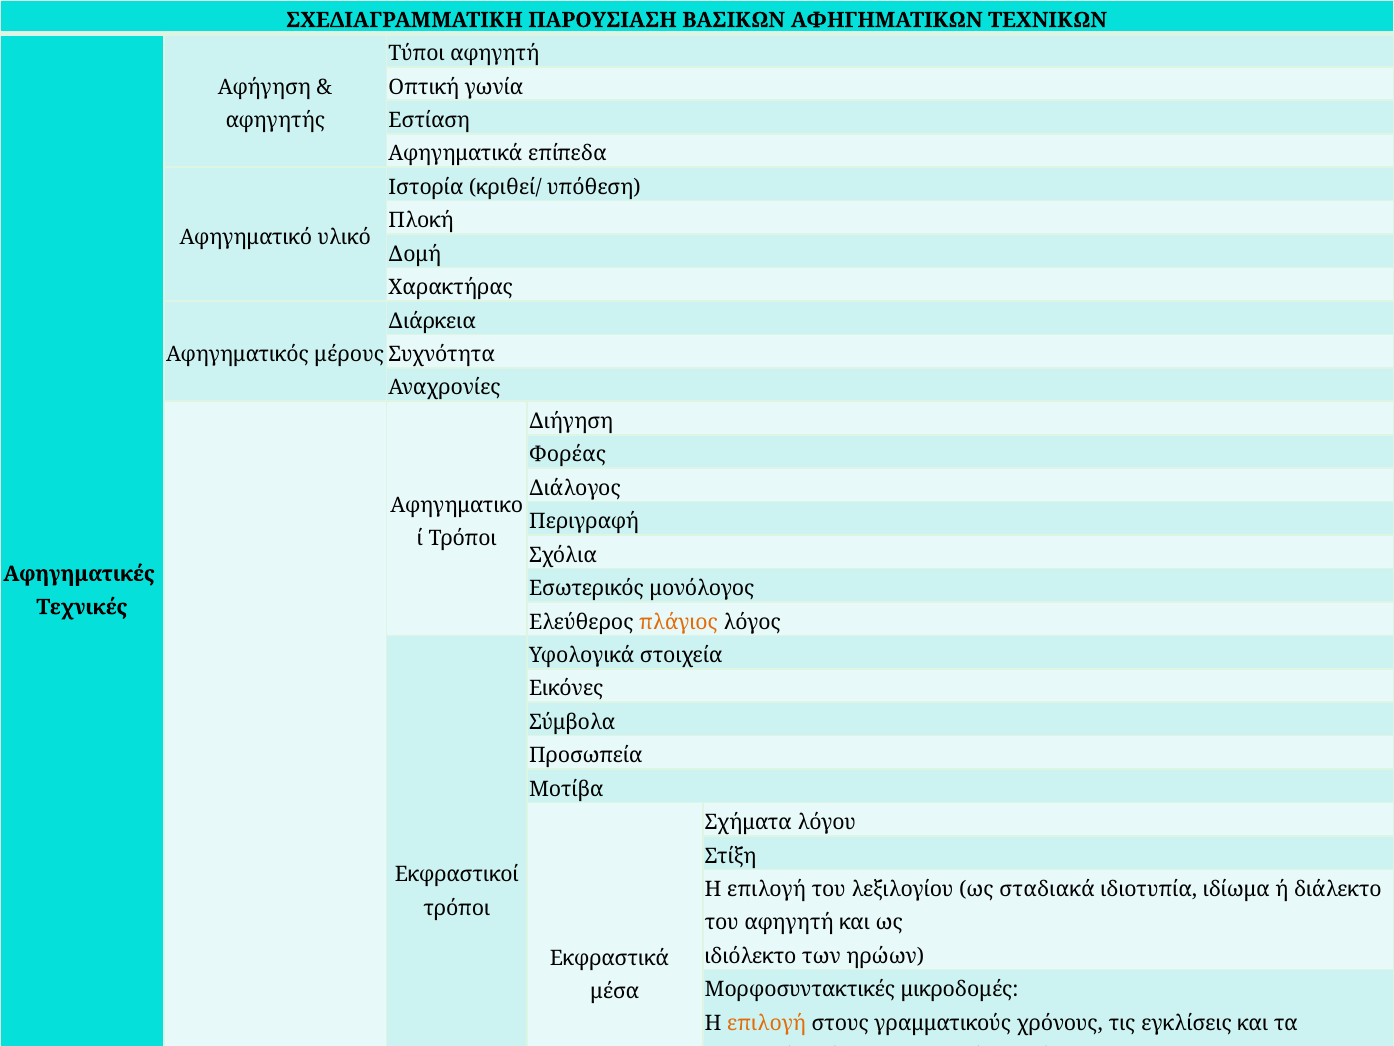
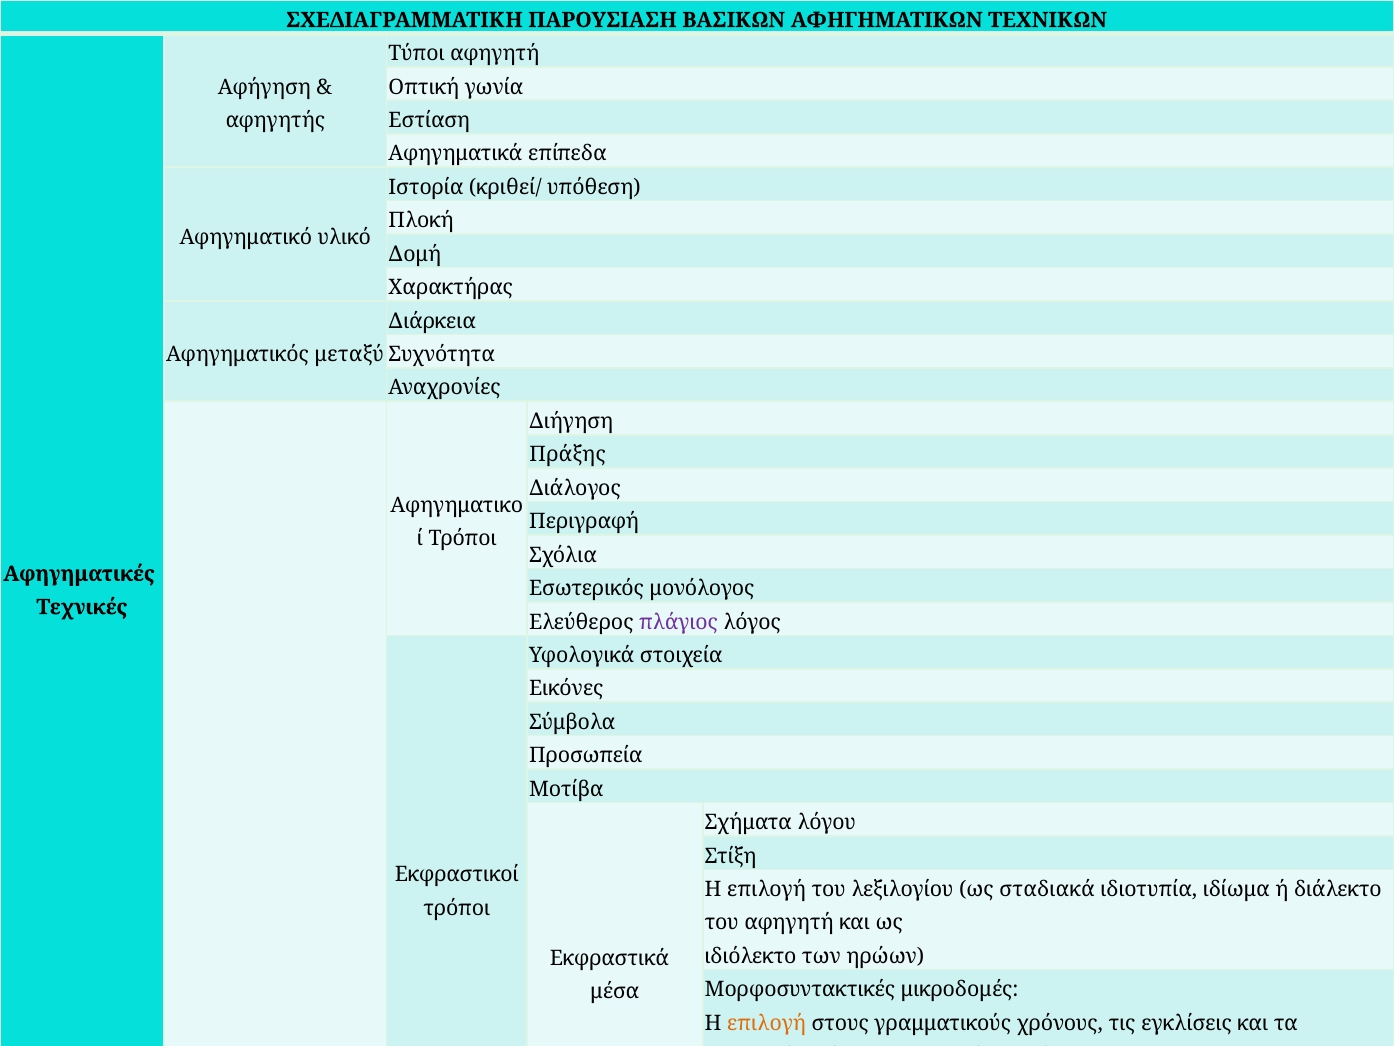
μέρους: μέρους -> μεταξύ (349, 354)
Φορέας: Φορέας -> Πράξης (568, 455)
πλάγιος colour: orange -> purple (678, 622)
